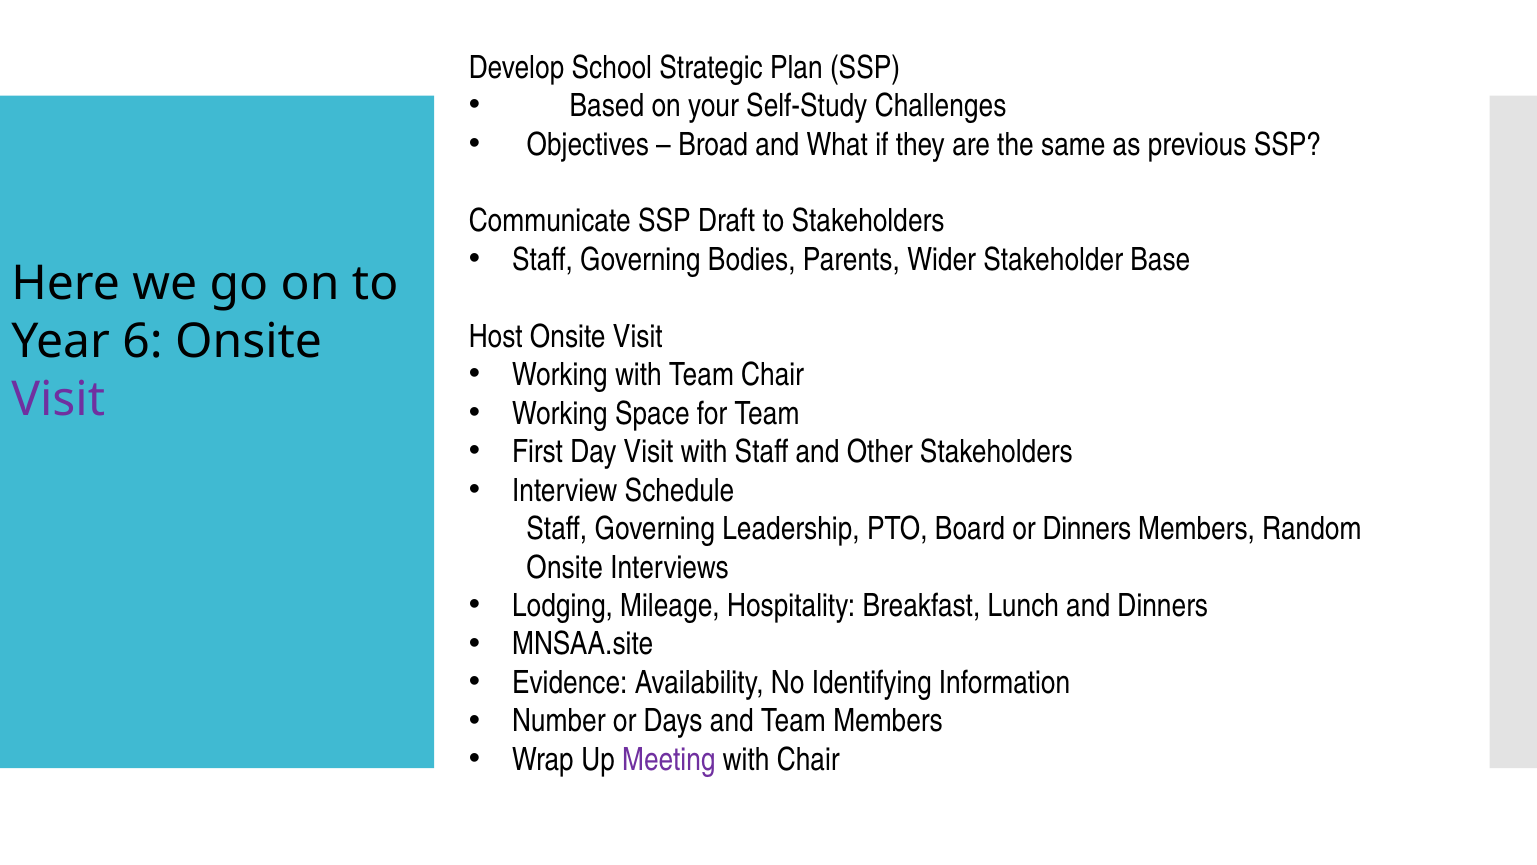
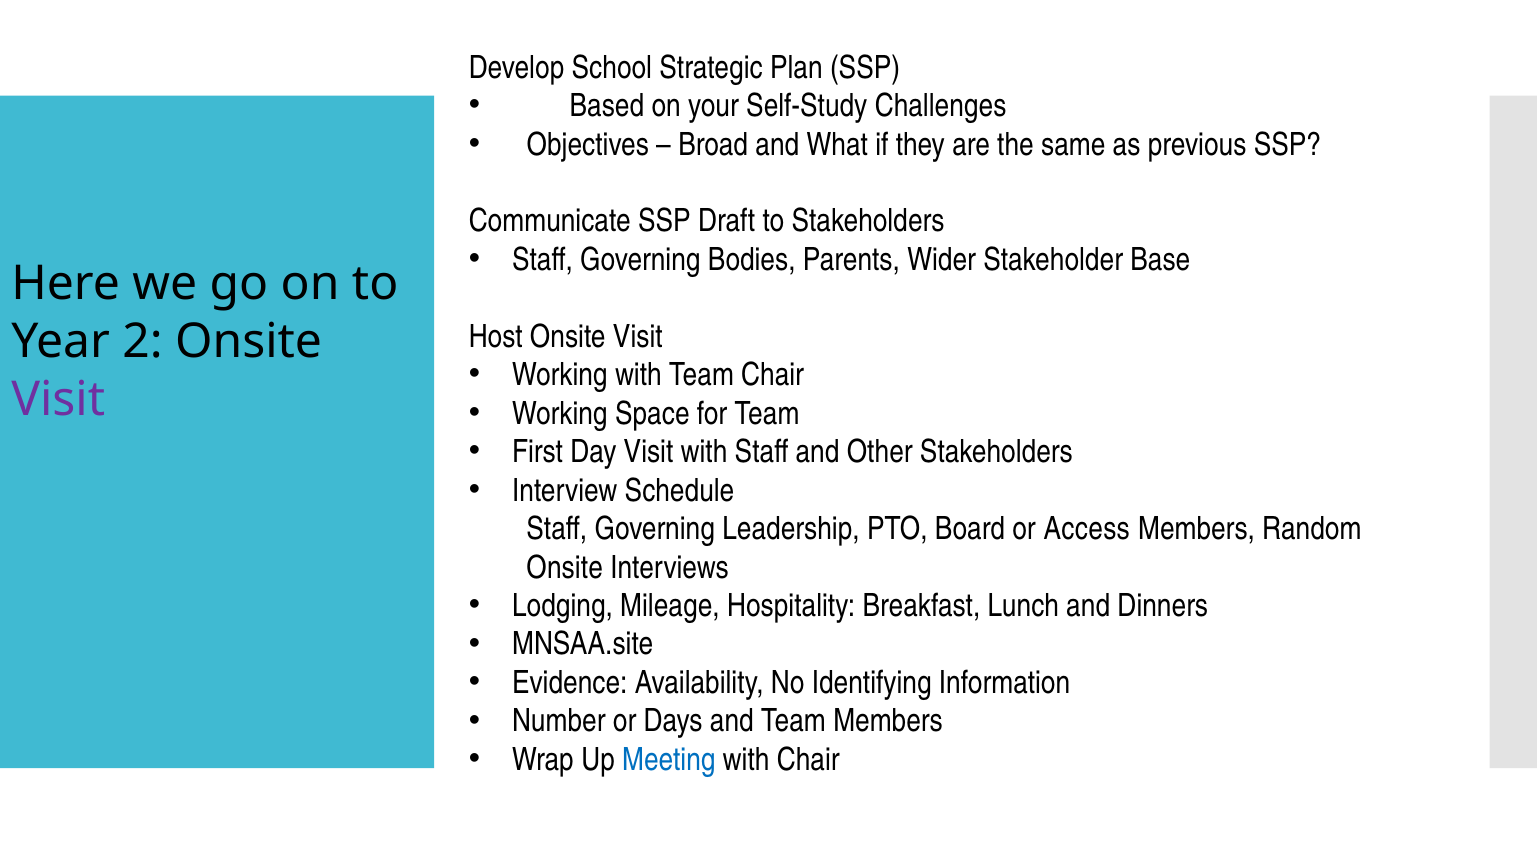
6: 6 -> 2 (143, 341)
or Dinners: Dinners -> Access (1087, 529)
Meeting colour: purple -> blue (669, 759)
